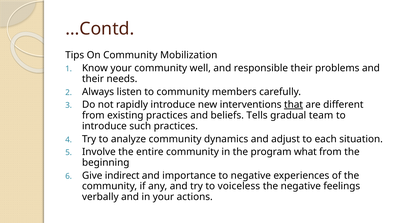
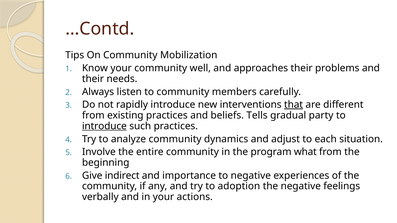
responsible: responsible -> approaches (261, 68)
team: team -> party (321, 116)
introduce underline: none -> present (104, 126)
voiceless: voiceless -> adoption (239, 186)
